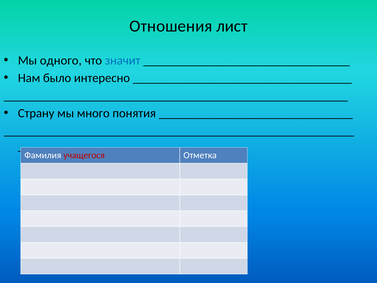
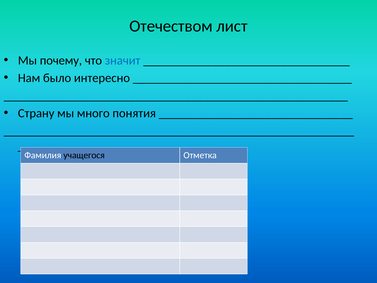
Отношения: Отношения -> Отечеством (171, 26)
одного: одного -> почему (61, 60)
учащегося colour: red -> black (84, 155)
